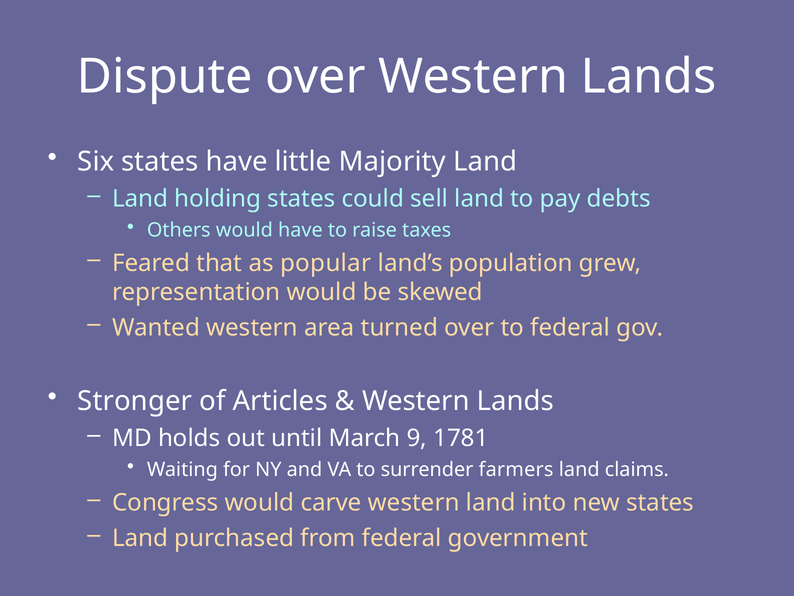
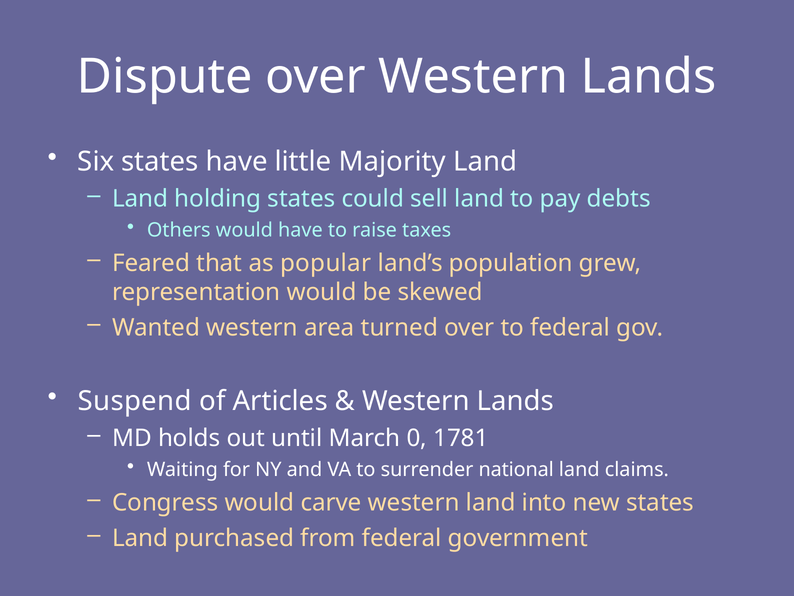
Stronger: Stronger -> Suspend (135, 401)
9: 9 -> 0 (417, 438)
farmers: farmers -> national (516, 469)
